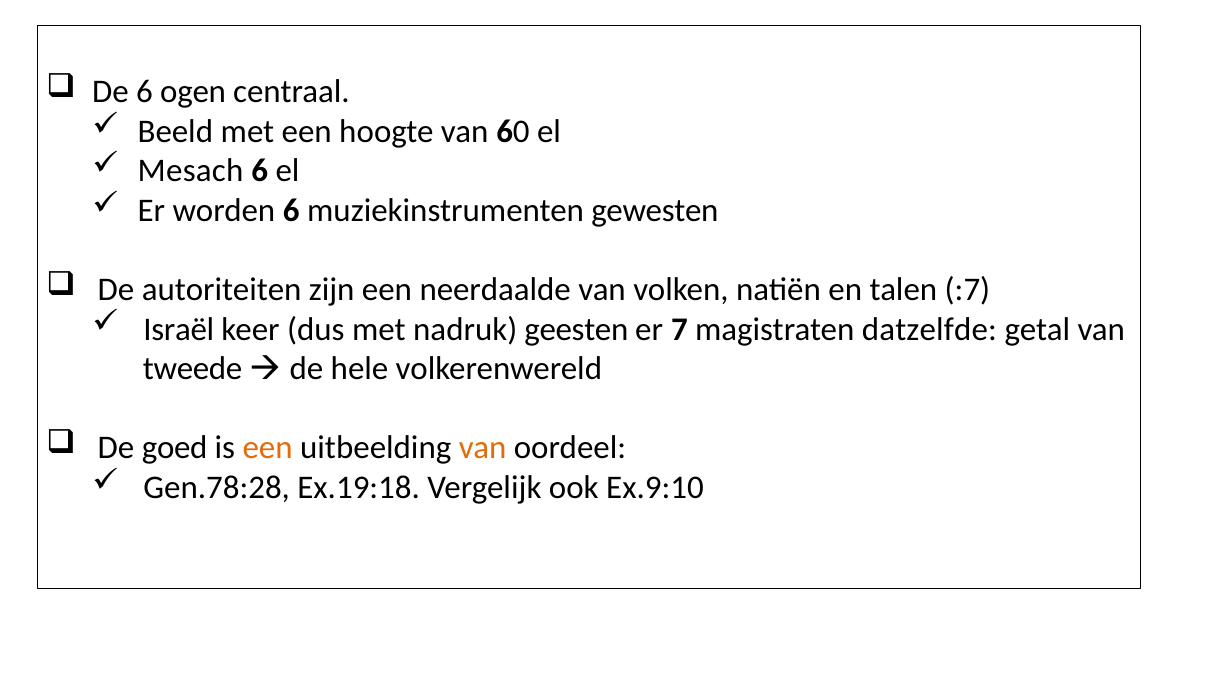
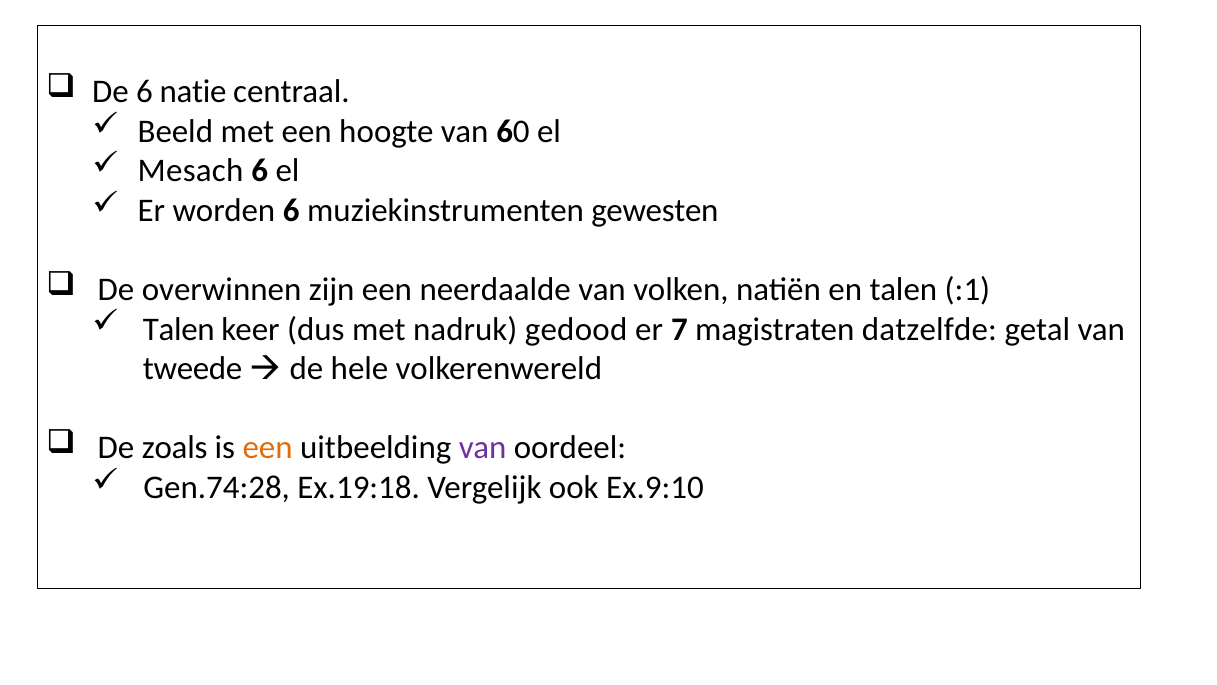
ogen: ogen -> natie (193, 92)
autoriteiten: autoriteiten -> overwinnen (222, 290)
:7: :7 -> :1 (967, 290)
Israël: Israël -> Talen (179, 329)
geesten: geesten -> gedood (576, 329)
goed: goed -> zoals (175, 448)
van colour: orange -> purple (483, 448)
Gen.78:28: Gen.78:28 -> Gen.74:28 (217, 487)
